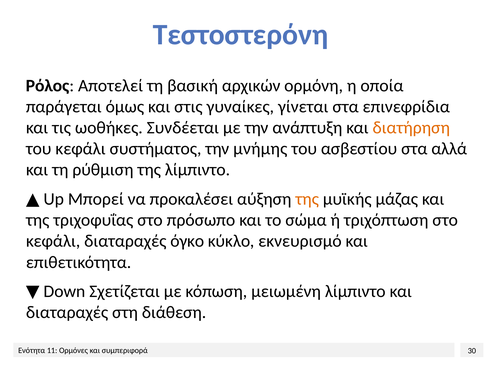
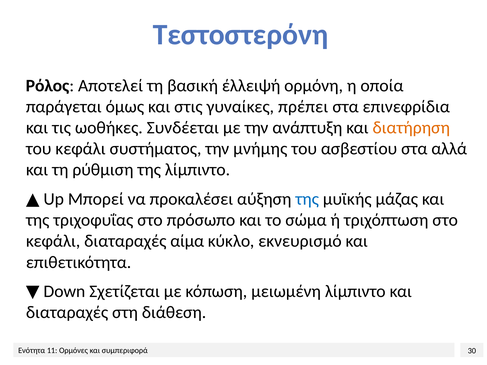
αρχικών: αρχικών -> έλλειψή (251, 86)
γίνεται: γίνεται -> πρέπει (303, 107)
της colour: orange -> blue (307, 199)
όγκο: όγκο -> αίμα (187, 241)
